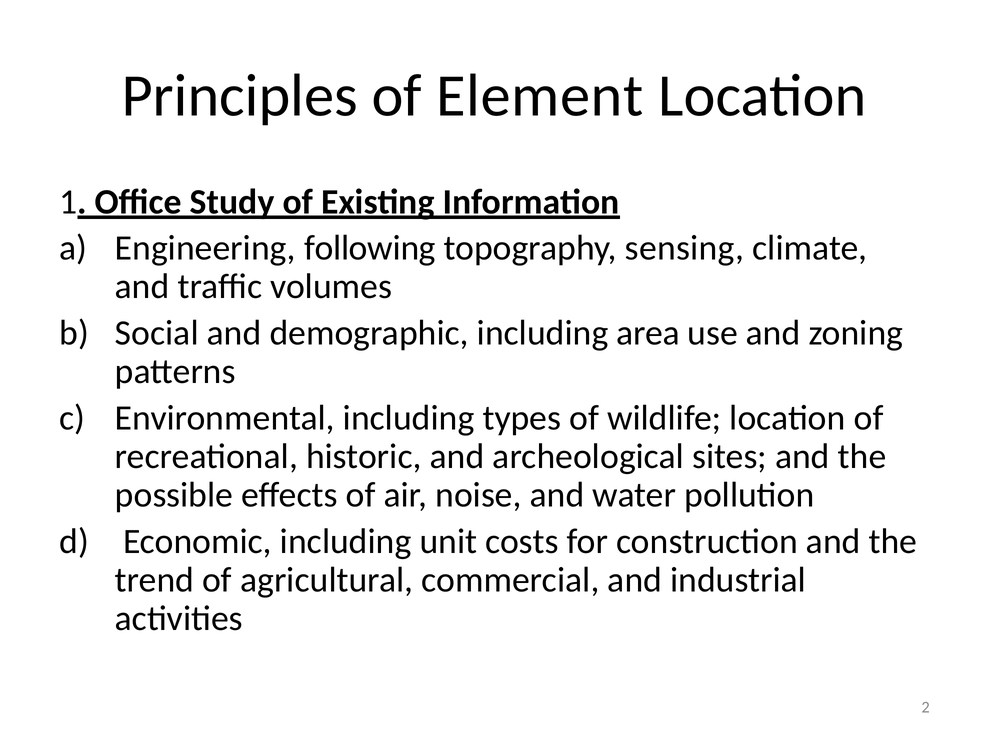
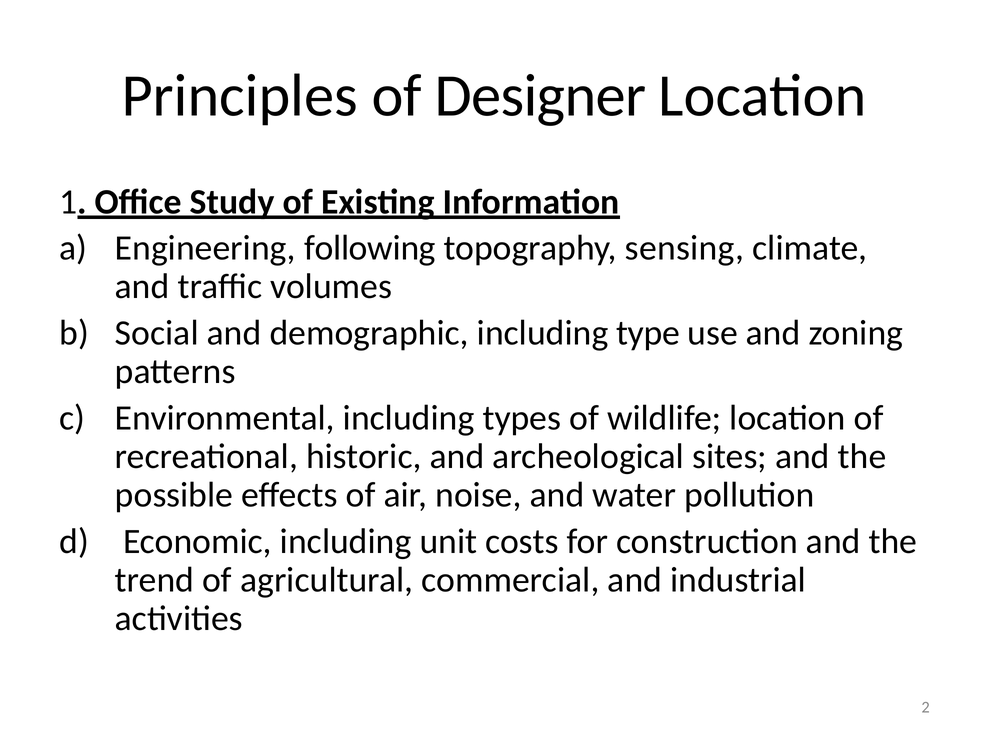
Element: Element -> Designer (540, 96)
area: area -> type (648, 333)
